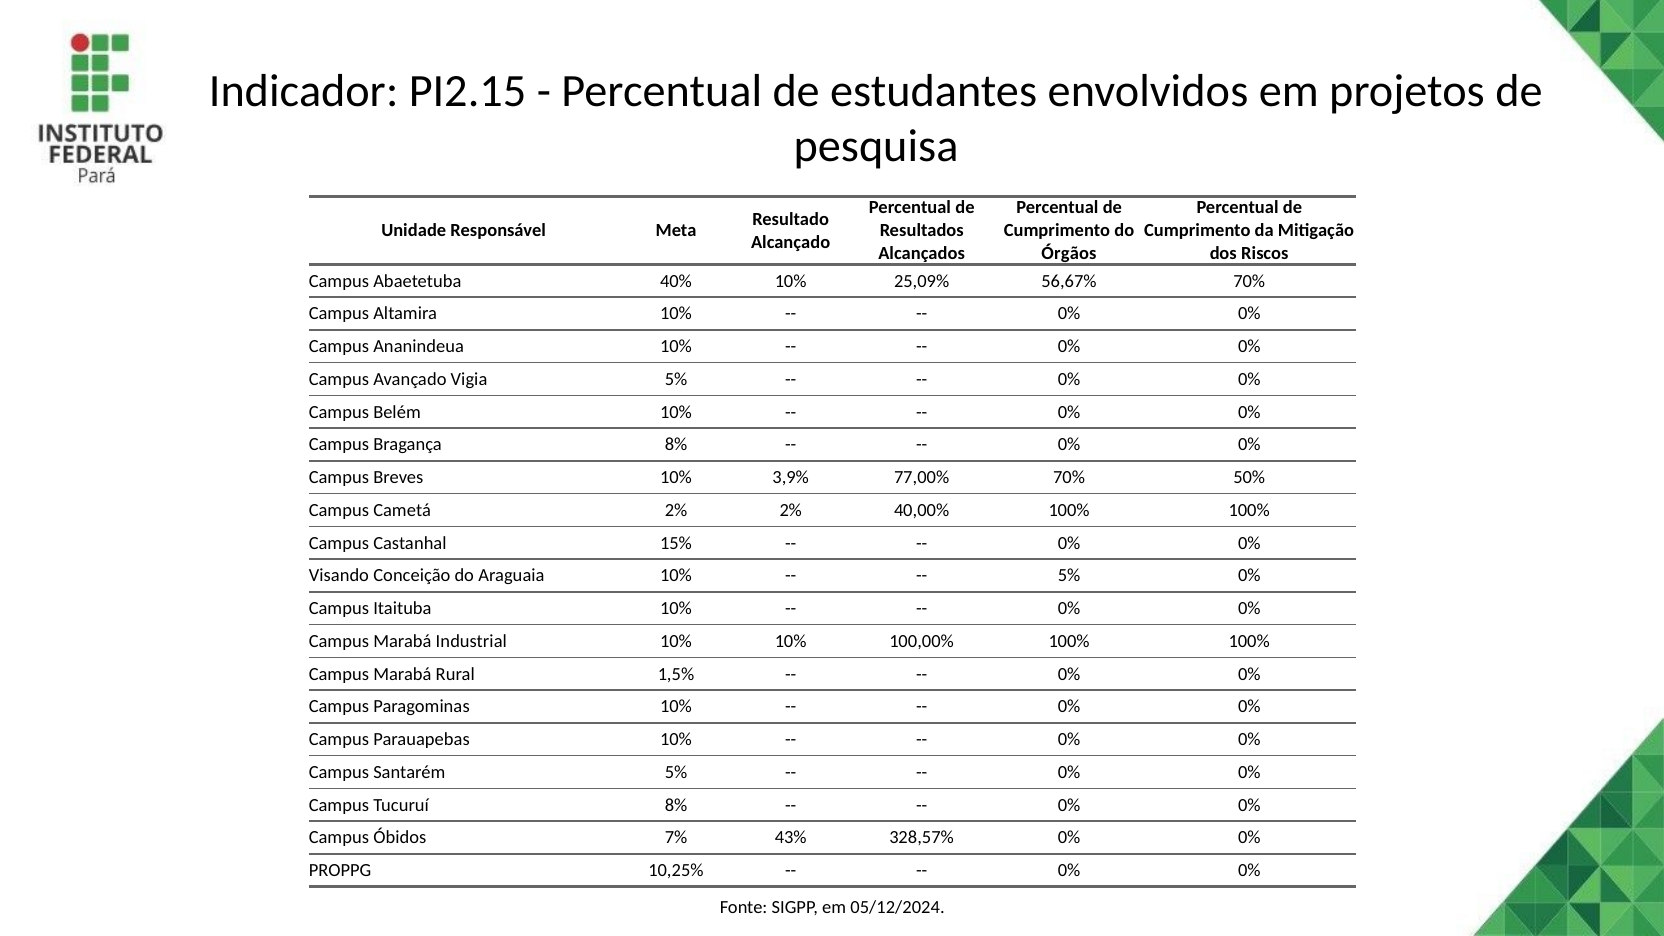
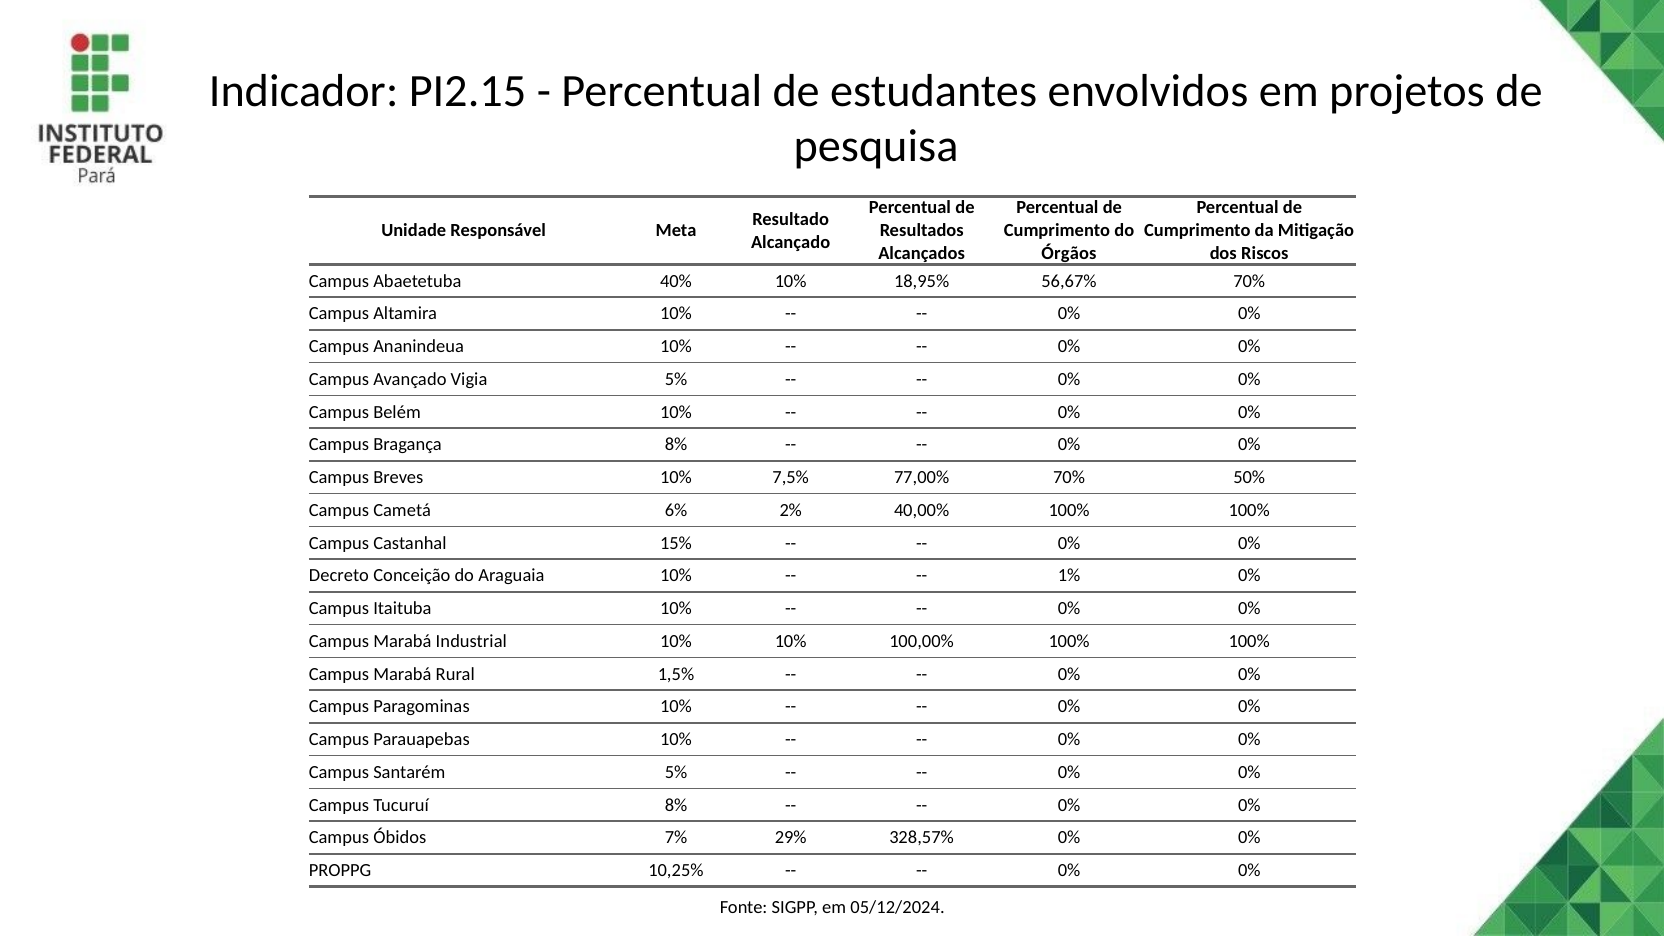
25,09%: 25,09% -> 18,95% (922, 281)
3,9%: 3,9% -> 7,5% (791, 478)
Cametá 2%: 2% -> 6% (676, 510)
Visando: Visando -> Decreto (339, 576)
5%: 5% -> 1% (1069, 576)
43%: 43% -> 29% (791, 838)
